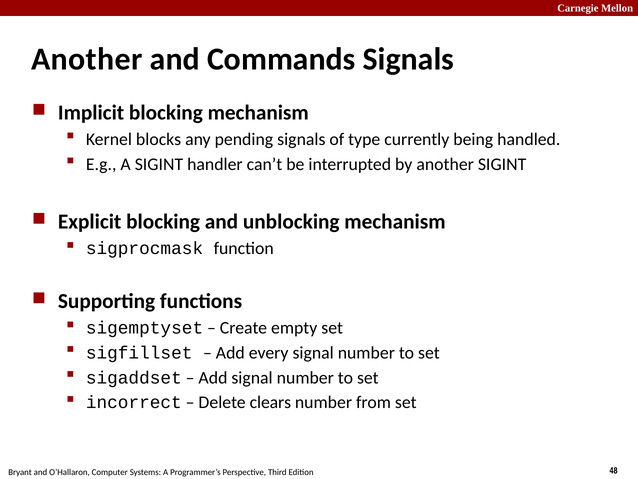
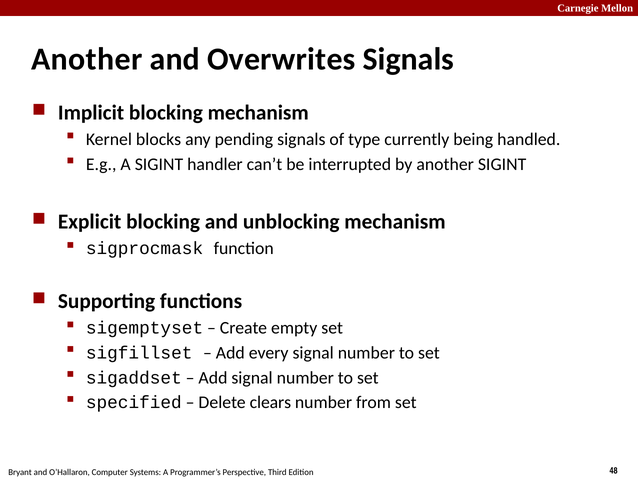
Commands: Commands -> Overwrites (281, 59)
incorrect: incorrect -> specified (134, 402)
